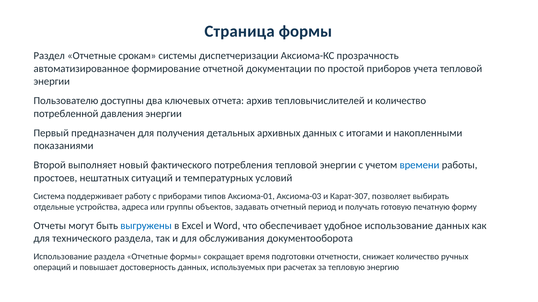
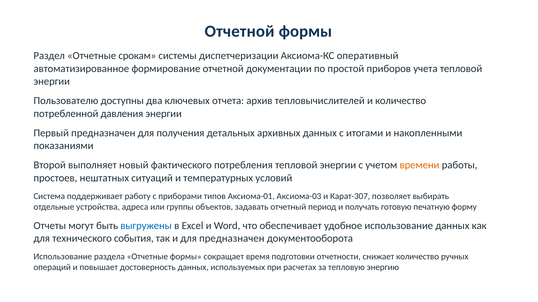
Страница: Страница -> Отчетной (240, 31)
прозрачность: прозрачность -> оперативный (368, 56)
времени colour: blue -> orange (419, 165)
технического раздела: раздела -> события (134, 239)
для обслуживания: обслуживания -> предназначен (232, 239)
